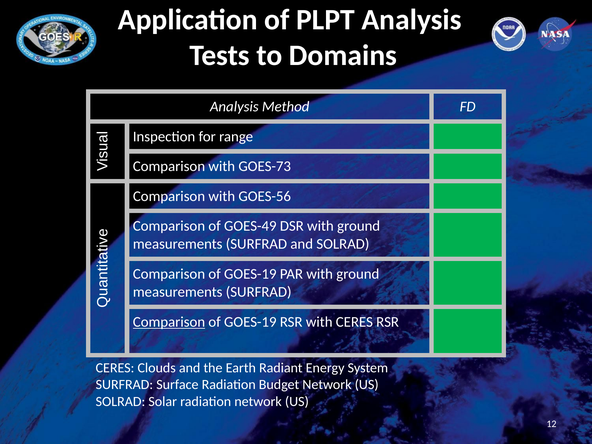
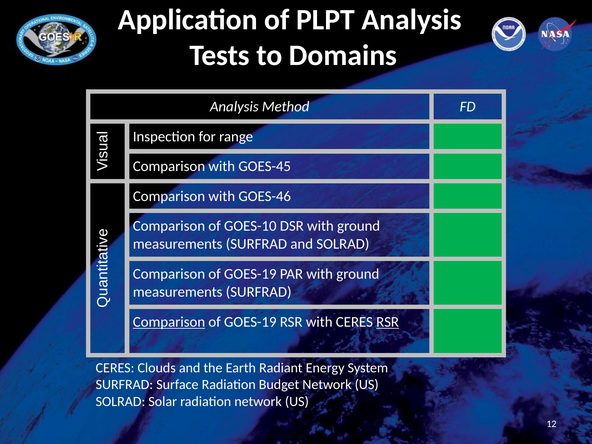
GOES-73: GOES-73 -> GOES-45 (265, 166)
GOES-56: GOES-56 -> GOES-46 (265, 196)
GOES-49: GOES-49 -> GOES-10 (250, 226)
RSR underline: none -> present (388, 322)
